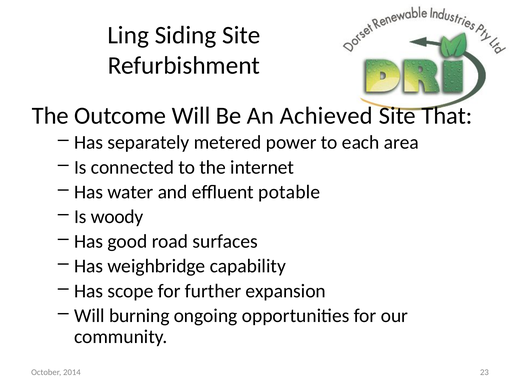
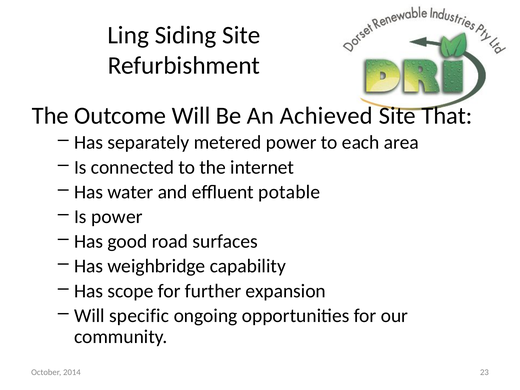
Is woody: woody -> power (117, 217)
burning: burning -> specific (139, 316)
